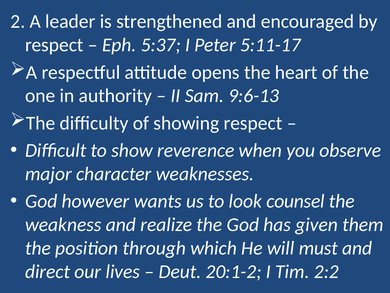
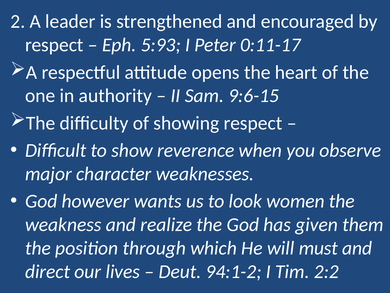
5:37: 5:37 -> 5:93 (161, 45)
5:11-17: 5:11-17 -> 0:11-17 (270, 45)
9:6-13: 9:6-13 -> 9:6-15 (254, 96)
counsel: counsel -> women (296, 201)
20:1-2: 20:1-2 -> 94:1-2 (234, 271)
